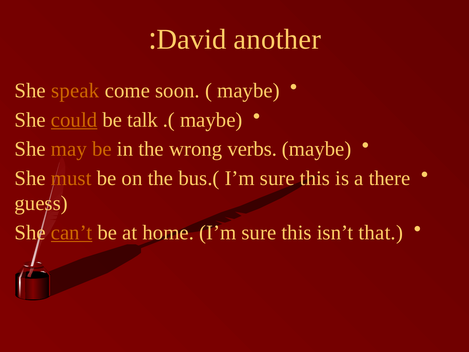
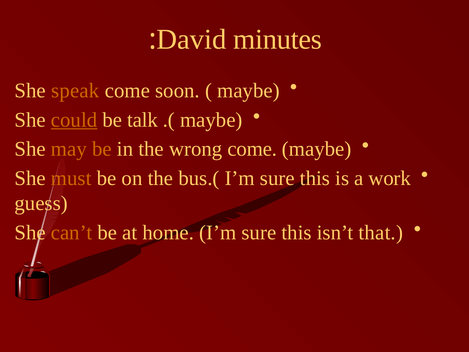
another: another -> minutes (278, 39)
wrong verbs: verbs -> come (252, 149)
there: there -> work (390, 178)
can’t underline: present -> none (72, 232)
